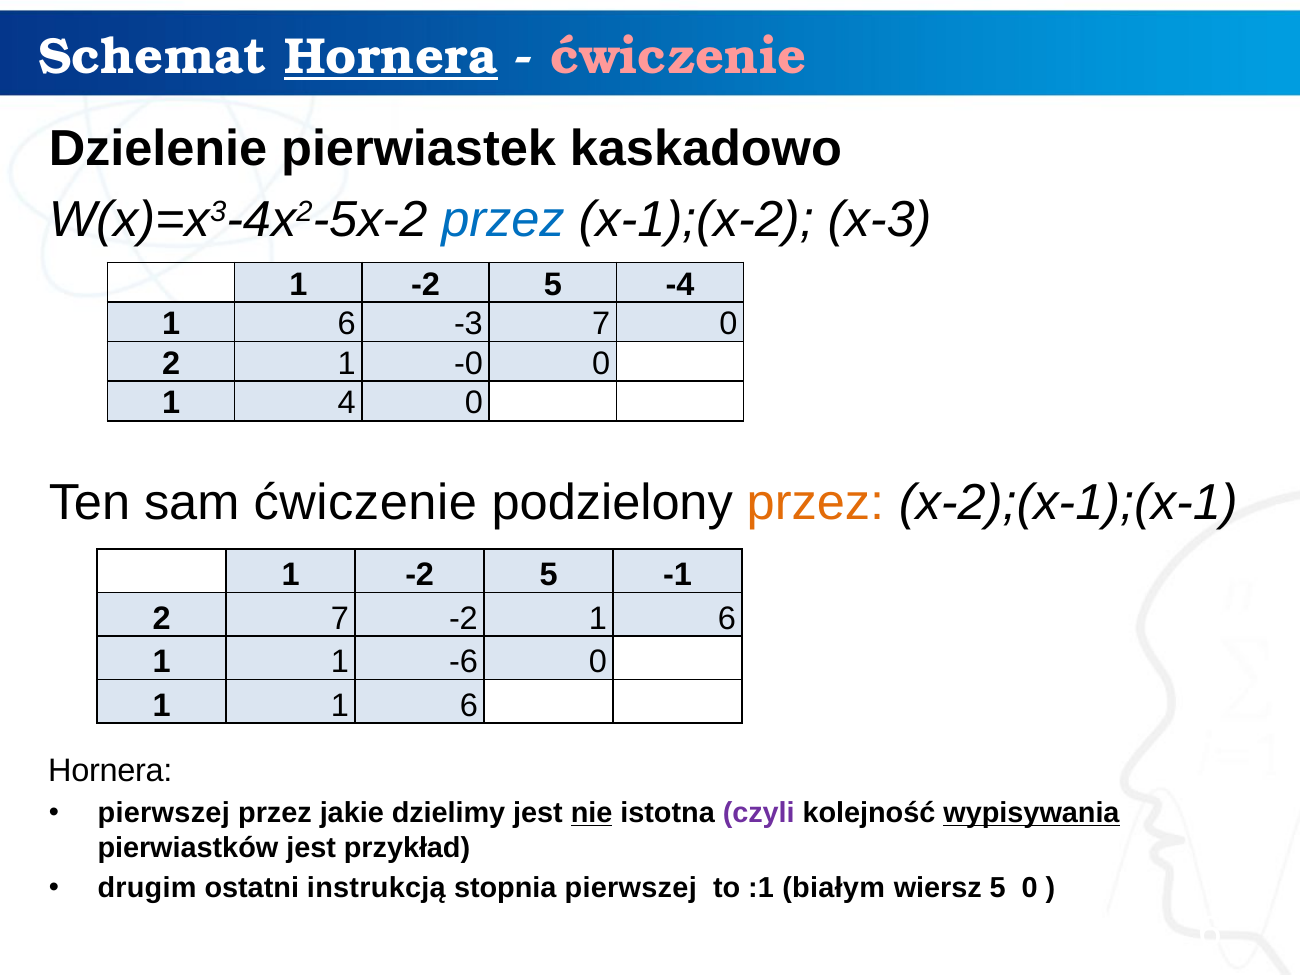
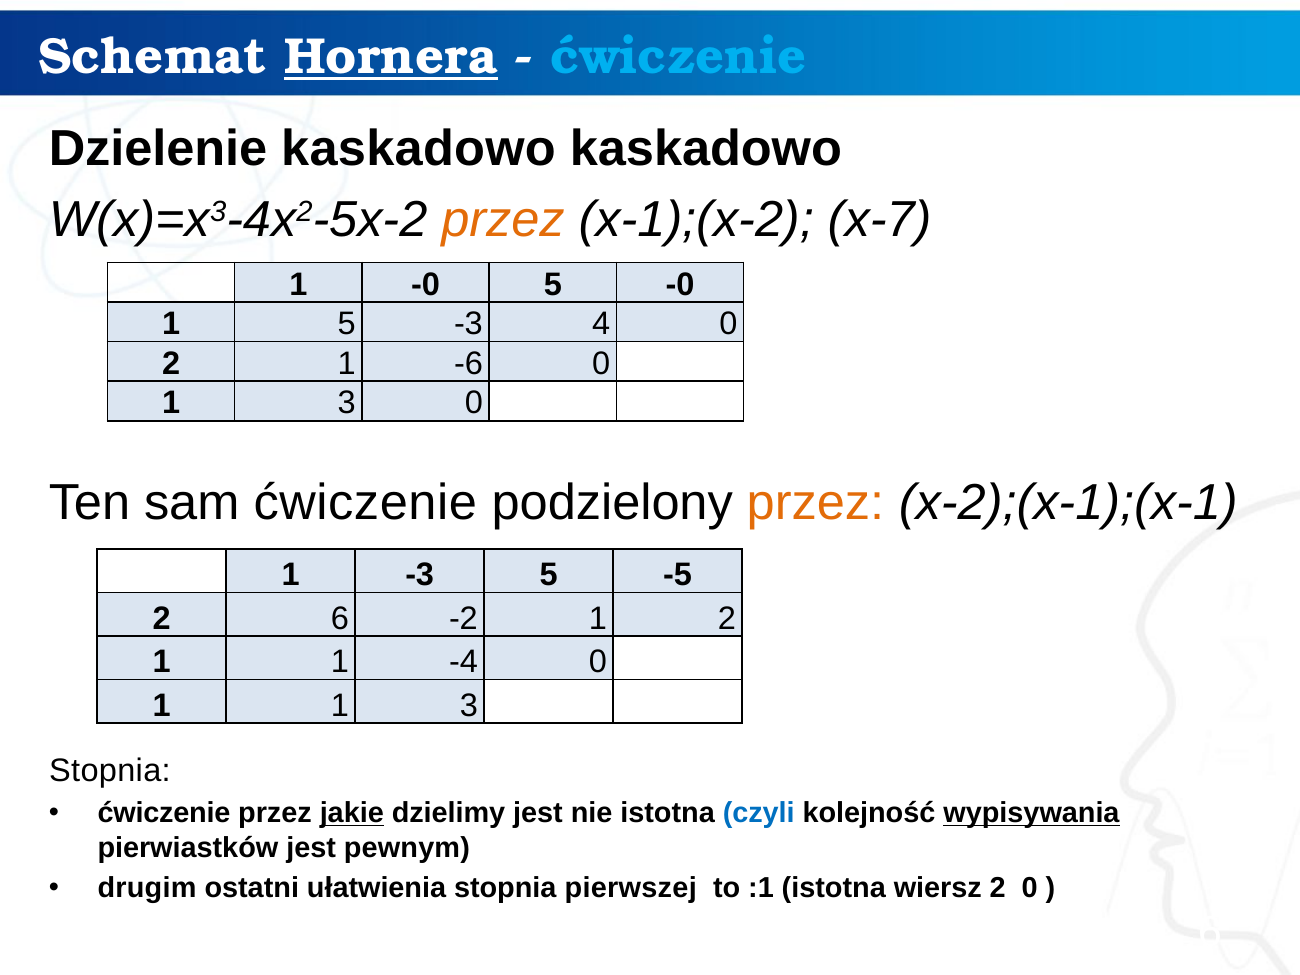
ćwiczenie colour: pink -> light blue (678, 57)
Dzielenie pierwiastek: pierwiastek -> kaskadowo (418, 149)
przez colour: blue -> orange (503, 220)
x-3: x-3 -> x-7 (880, 220)
-2: -2 -> -0 (426, 284)
5 -4: -4 -> -0 (680, 284)
6: 6 -> 5 (347, 324)
-3 7: 7 -> 4 (601, 324)
-0: -0 -> -6 (468, 364)
4: 4 -> 3 (347, 403)
-2: -2 -> -3 (420, 575)
-1: -1 -> -5 (678, 575)
2 7: 7 -> 6 (340, 618)
-2 1 6: 6 -> 2 (727, 618)
-6: -6 -> -4 (463, 662)
1 1 6: 6 -> 3 (469, 705)
Hornera: Hornera -> Stopnia (110, 771)
pierwszej: pierwszej -> ćwiczenie (164, 813)
jakie underline: none -> present (352, 813)
nie underline: present -> none (592, 813)
czyli colour: purple -> blue (759, 813)
przykład: przykład -> pewnym (407, 848)
instrukcją: instrukcją -> ułatwienia (377, 888)
:1 białym: białym -> istotna (834, 888)
wiersz 5: 5 -> 2 (998, 888)
